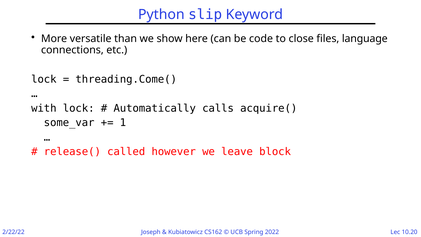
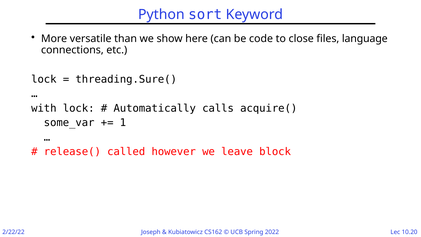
slip: slip -> sort (205, 14)
threading.Come(: threading.Come( -> threading.Sure( (126, 79)
